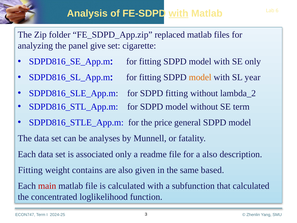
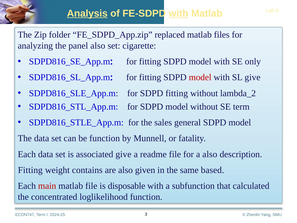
Analysis underline: none -> present (87, 13)
panel give: give -> also (98, 46)
model colour: orange -> red (200, 77)
SL year: year -> give (253, 77)
price: price -> sales (163, 122)
be analyses: analyses -> function (105, 138)
associated only: only -> give (123, 154)
is calculated: calculated -> disposable (127, 186)
